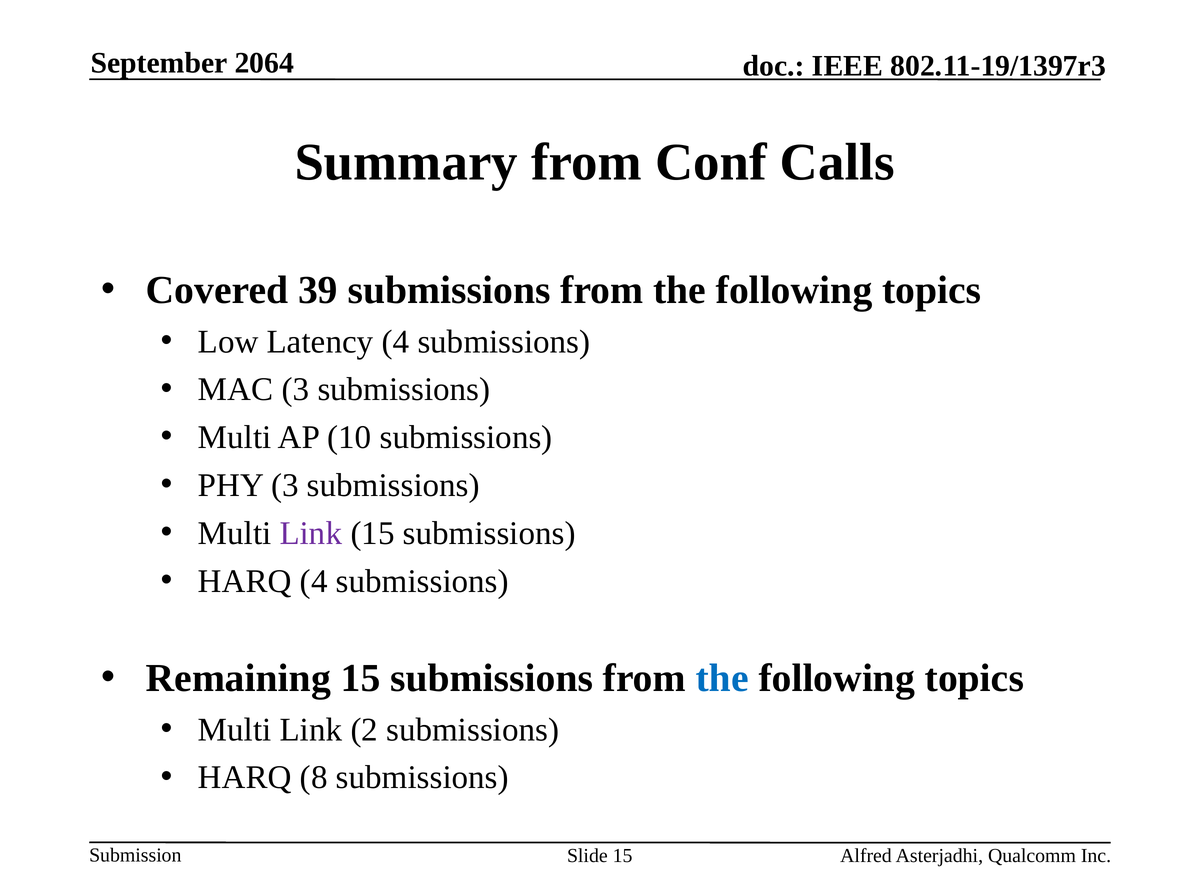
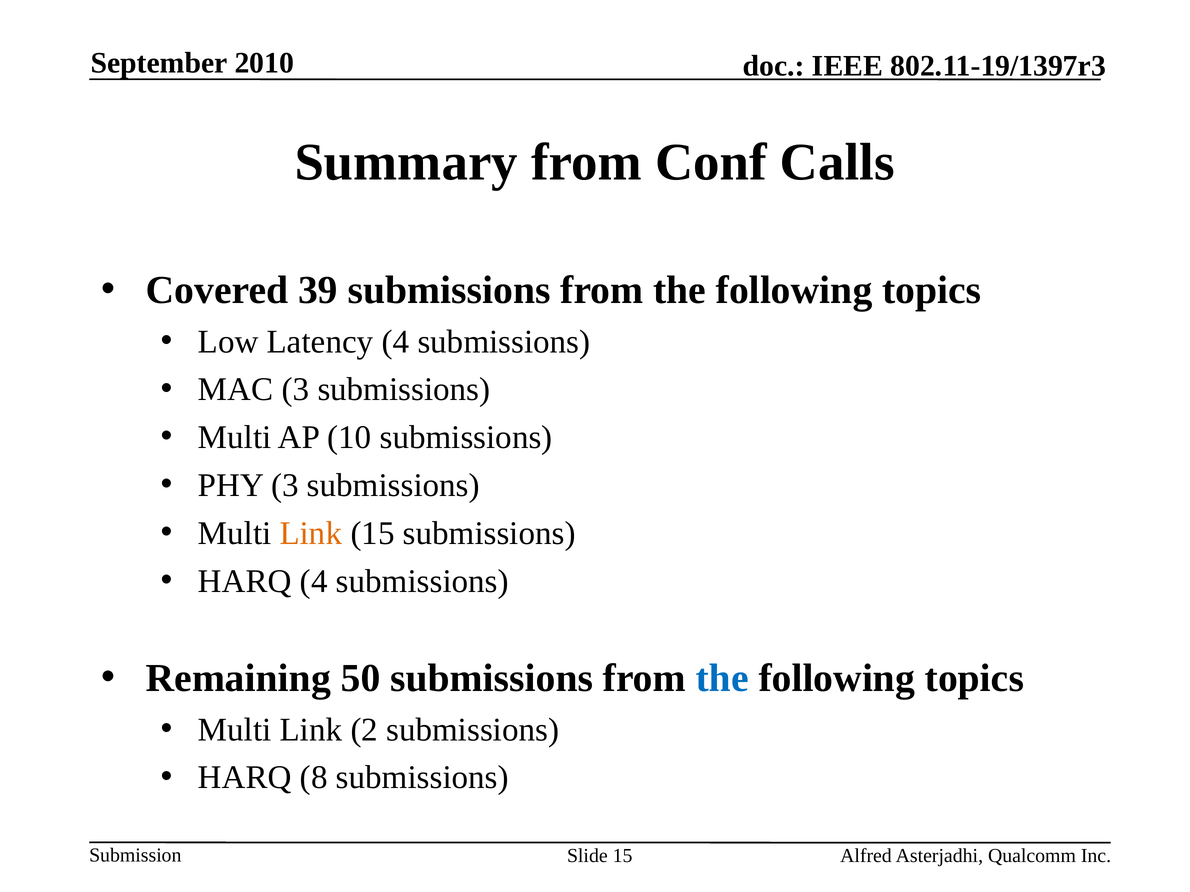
2064: 2064 -> 2010 (264, 63)
Link colour: purple -> orange (311, 534)
Remaining 15: 15 -> 50 (361, 679)
